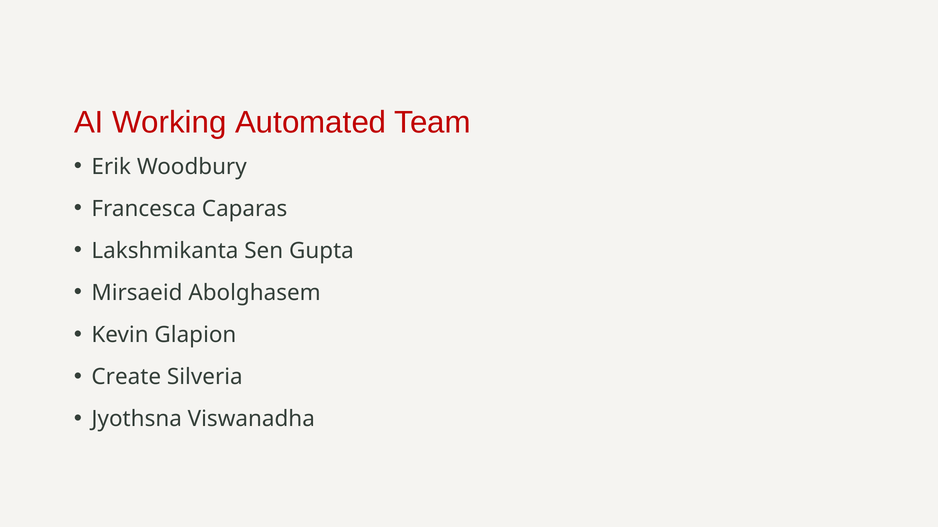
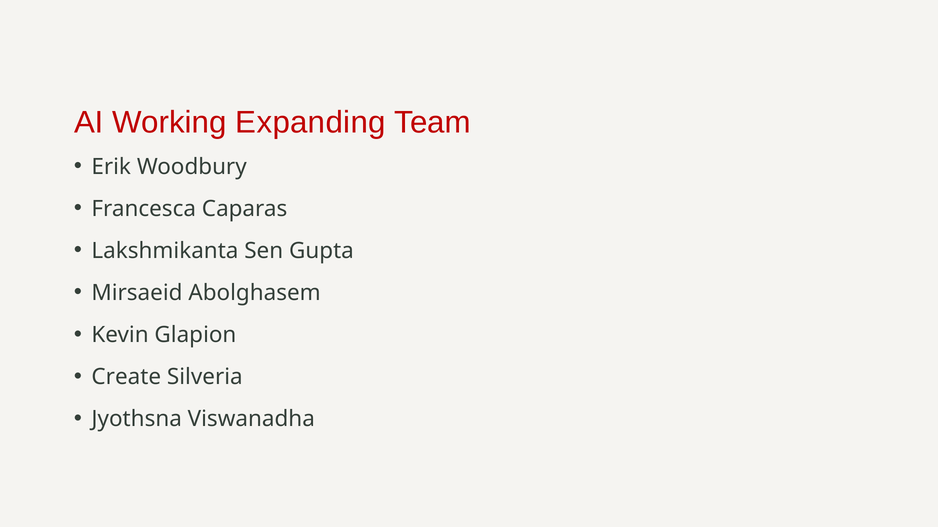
Automated: Automated -> Expanding (311, 123)
